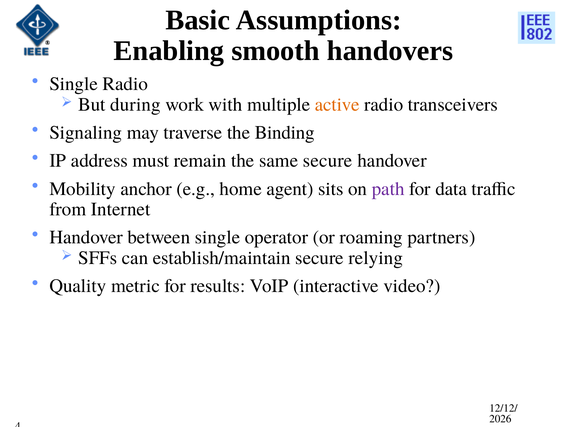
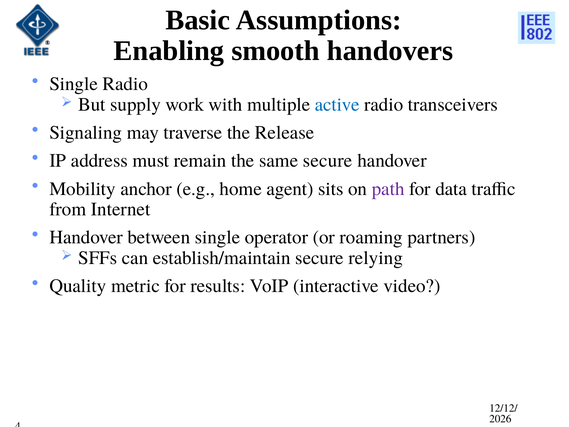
during: during -> supply (136, 104)
active colour: orange -> blue (337, 104)
Binding: Binding -> Release (285, 133)
